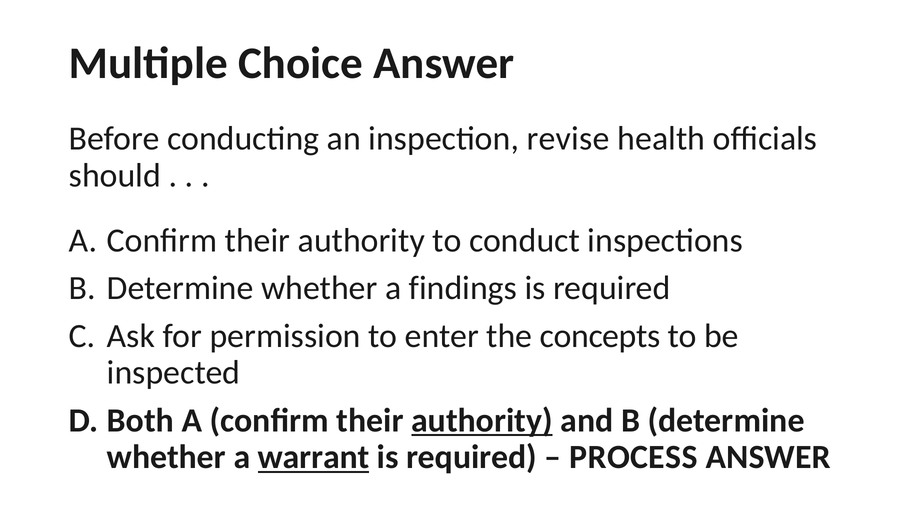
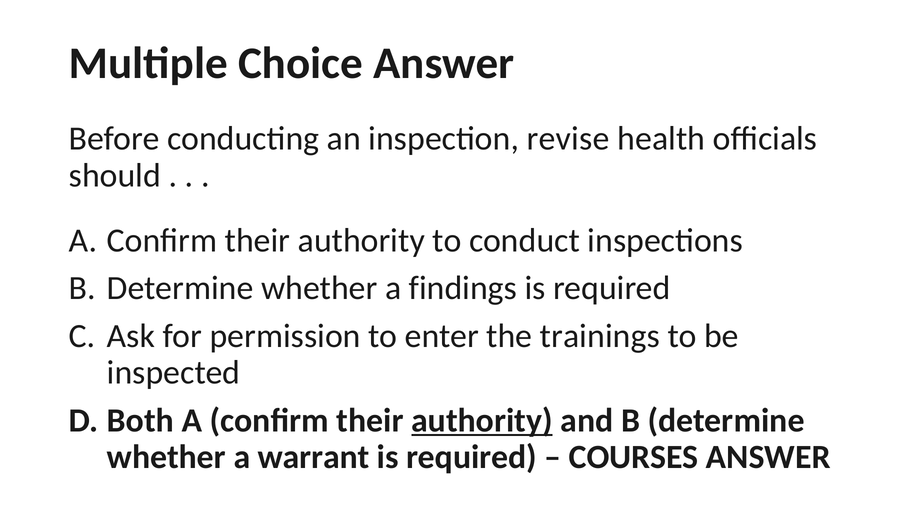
concepts: concepts -> trainings (600, 336)
warrant underline: present -> none (314, 457)
PROCESS: PROCESS -> COURSES (634, 457)
